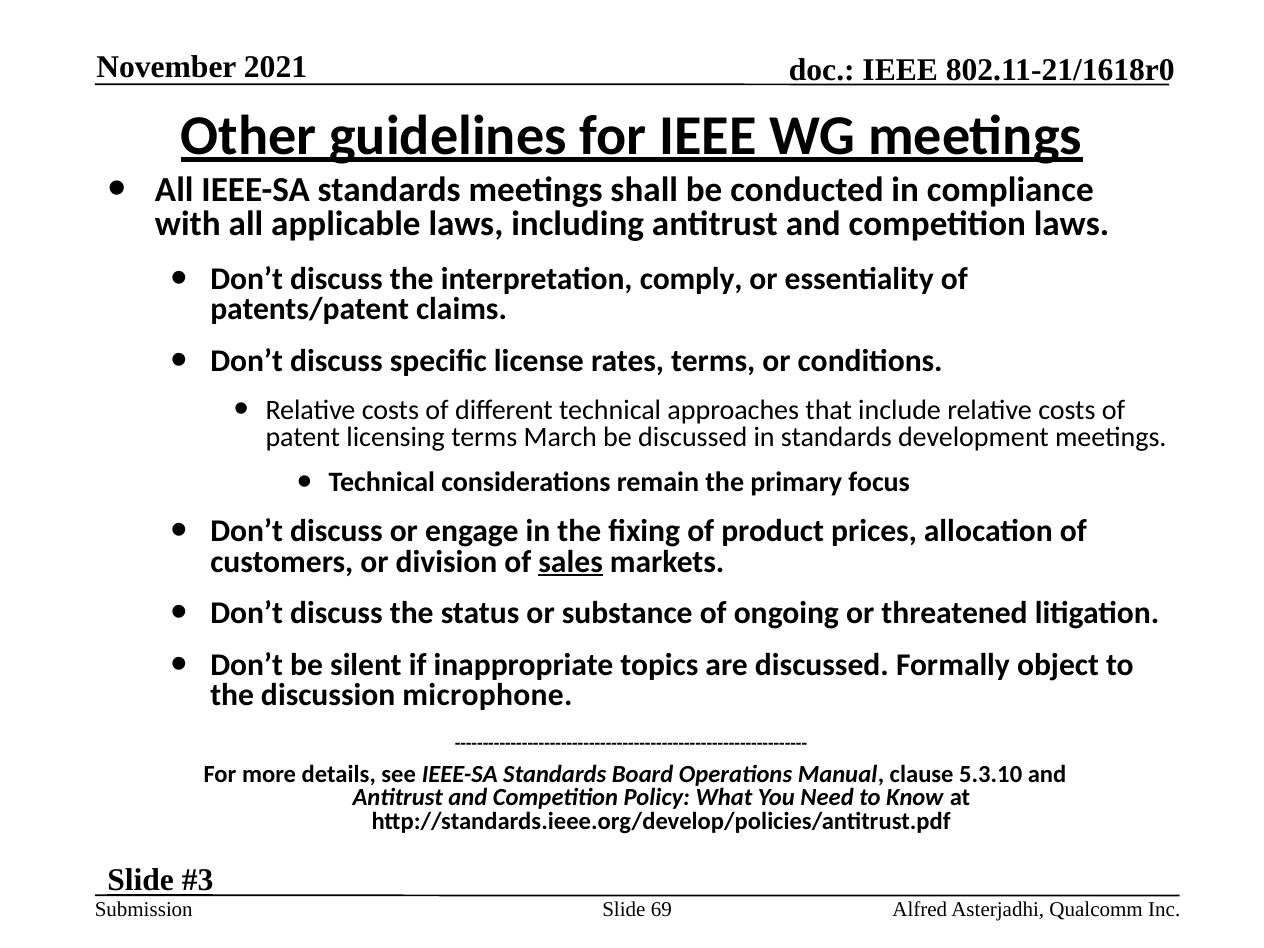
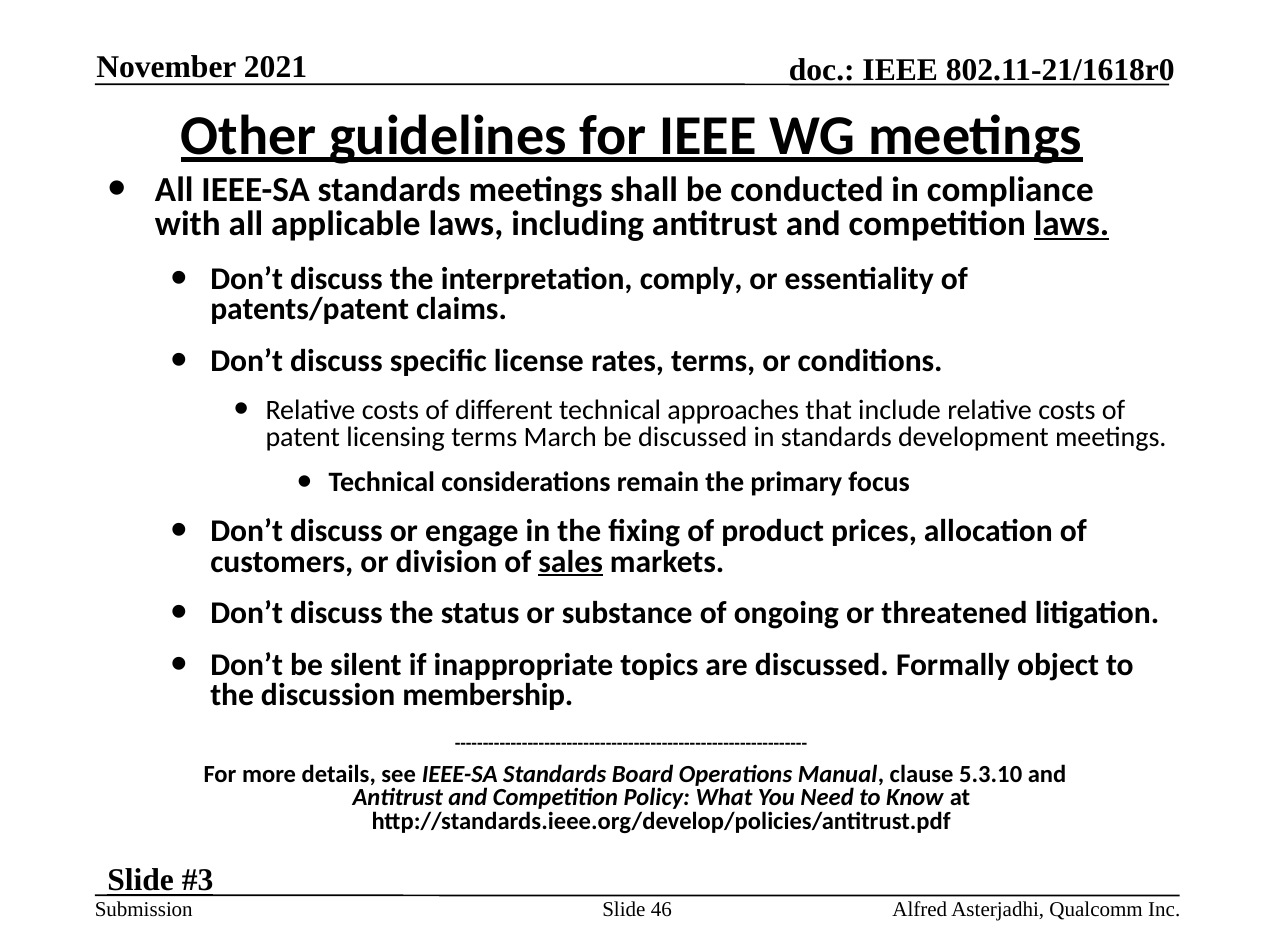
laws underline: none -> present (1072, 224)
microphone: microphone -> membership (488, 695)
69: 69 -> 46 (661, 909)
